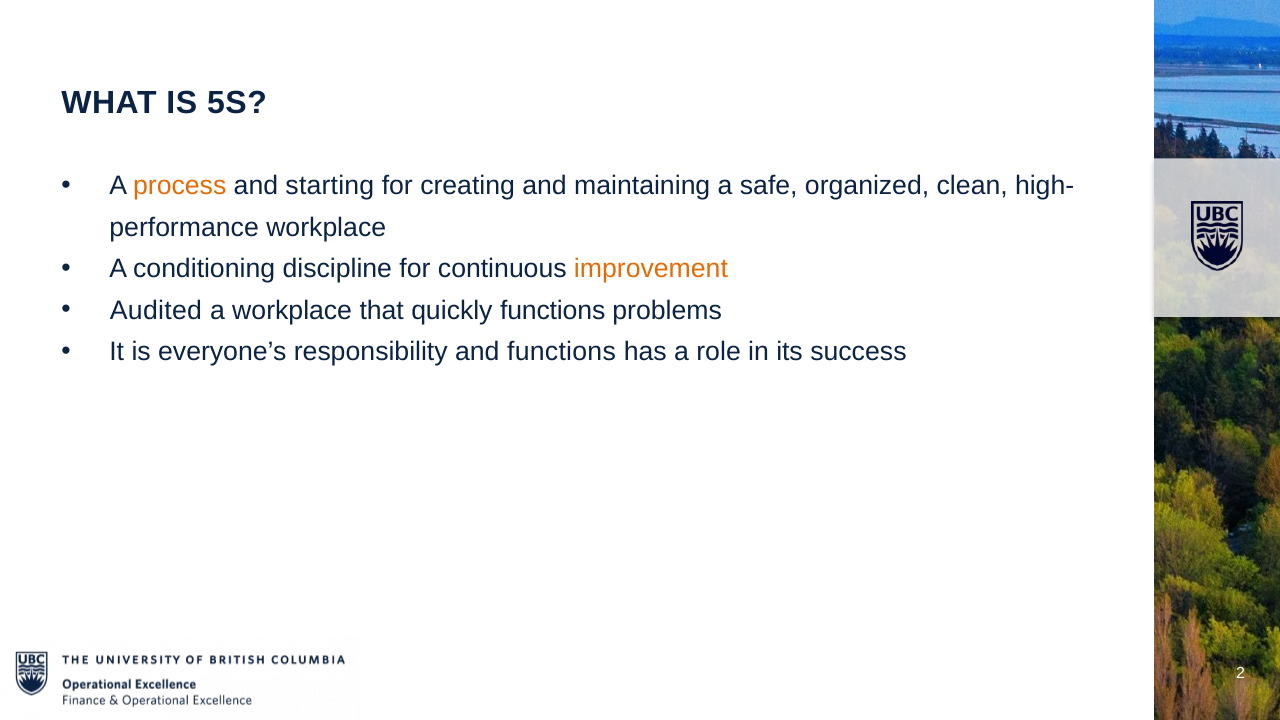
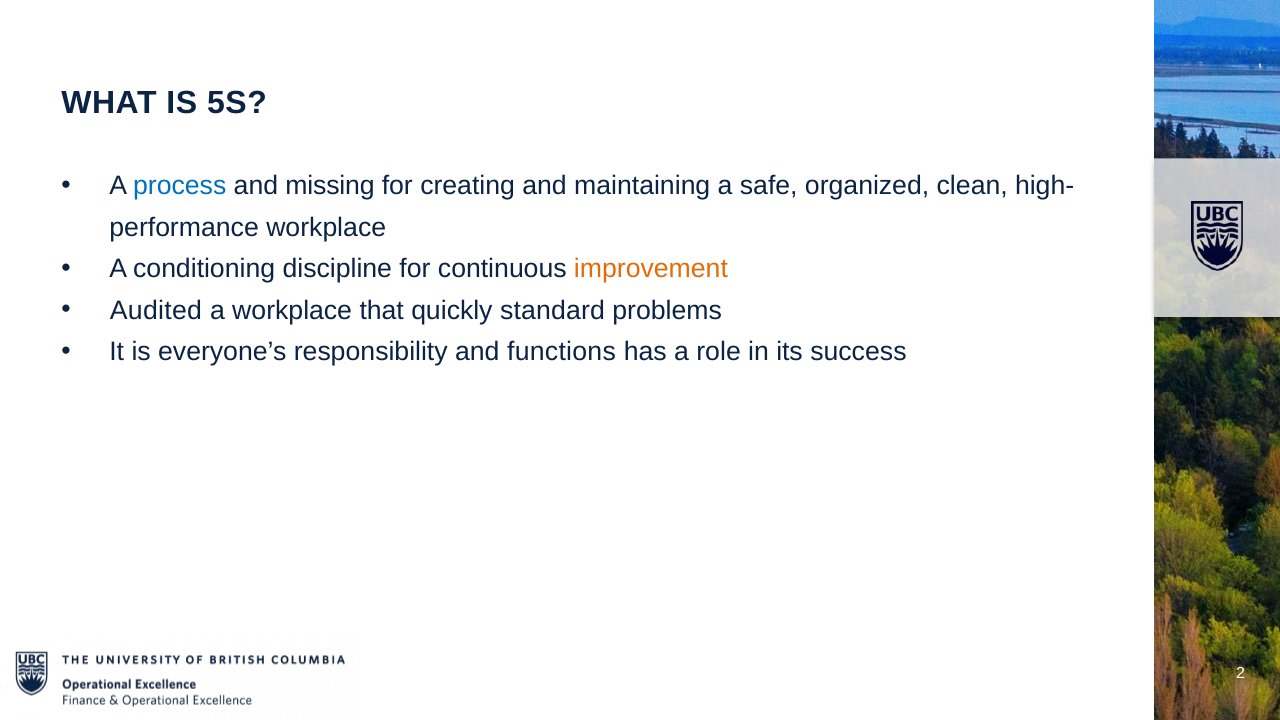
process colour: orange -> blue (180, 186)
starting: starting -> missing (330, 186)
quickly functions: functions -> standard (553, 311)
